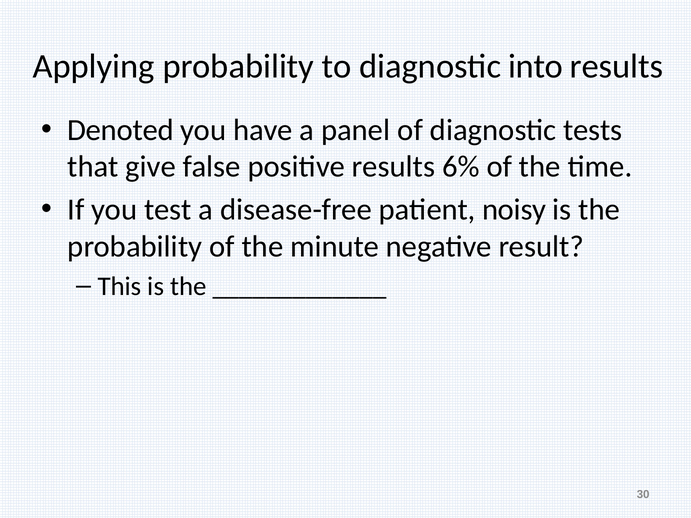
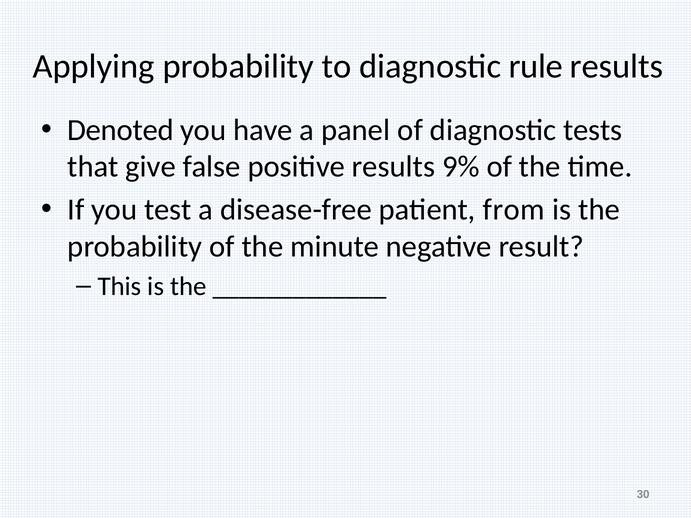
into: into -> rule (536, 66)
6%: 6% -> 9% (461, 167)
noisy: noisy -> from (514, 210)
